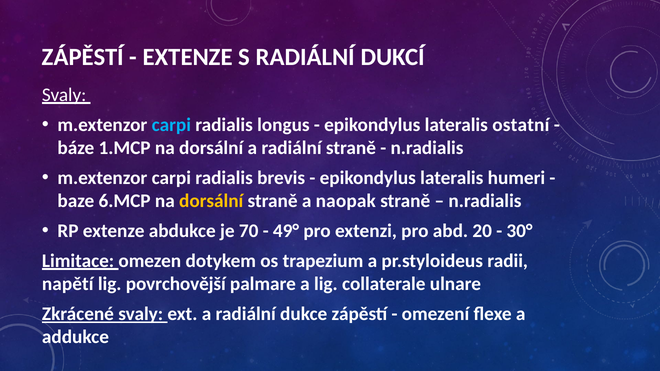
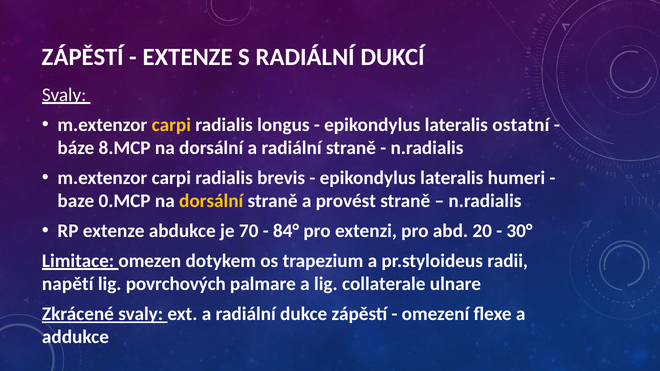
carpi colour: light blue -> yellow (171, 125)
1.MCP: 1.MCP -> 8.MCP (125, 148)
6.MCP: 6.MCP -> 0.MCP (125, 201)
naopak: naopak -> provést (346, 201)
49°: 49° -> 84° (286, 231)
povrchovější: povrchovější -> povrchových (176, 284)
